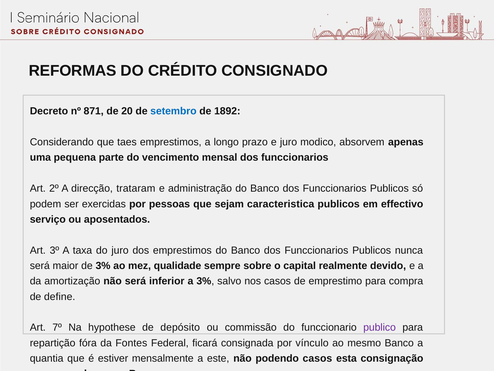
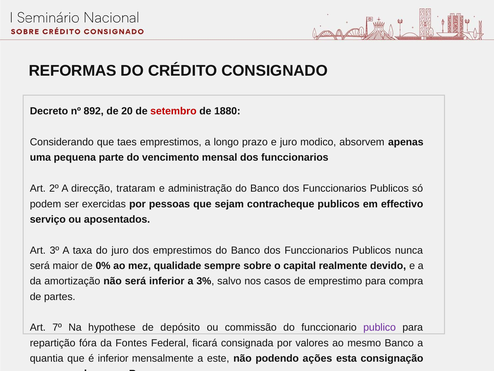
871: 871 -> 892 (94, 111)
setembro colour: blue -> red (173, 111)
1892: 1892 -> 1880 (227, 111)
caracteristica: caracteristica -> contracheque (281, 204)
de 3%: 3% -> 0% (103, 265)
define: define -> partes (60, 296)
vínculo: vínculo -> valores (312, 342)
é estiver: estiver -> inferior (113, 358)
podendo casos: casos -> ações (317, 358)
